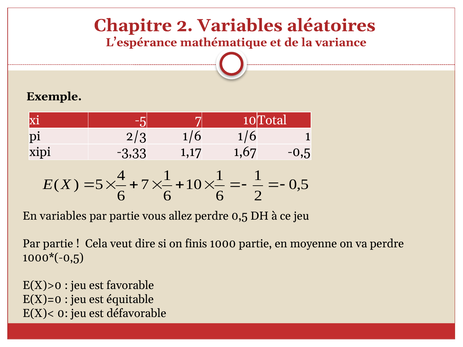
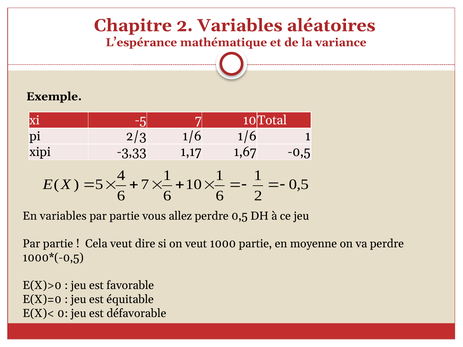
on finis: finis -> veut (196, 244)
